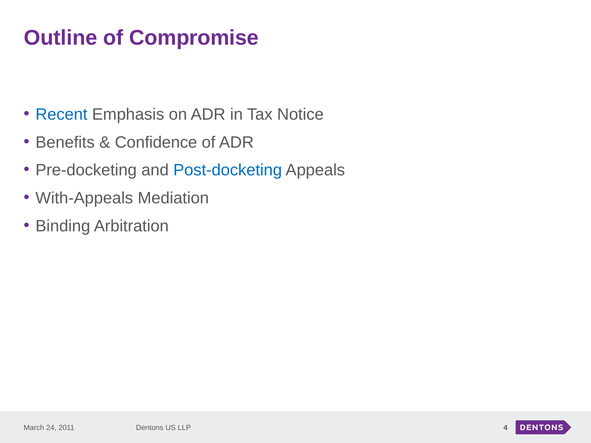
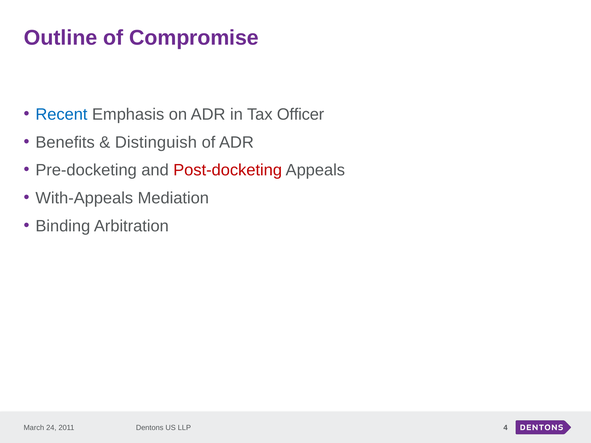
Notice: Notice -> Officer (301, 114)
Confidence: Confidence -> Distinguish (156, 142)
Post-docketing colour: blue -> red (228, 170)
